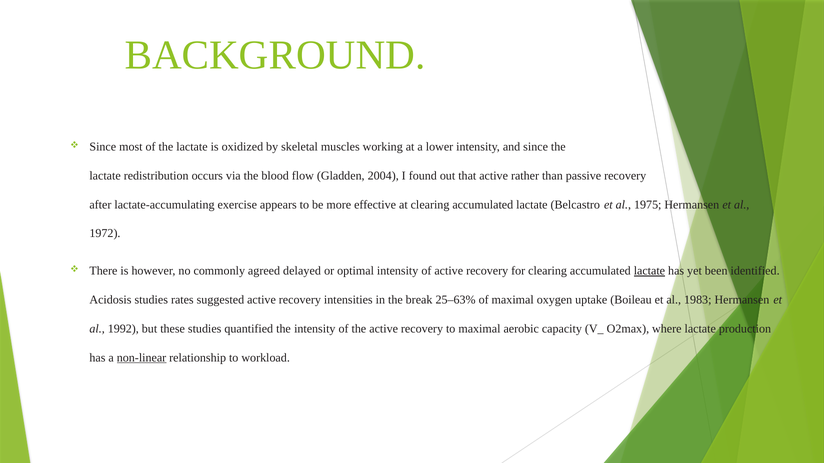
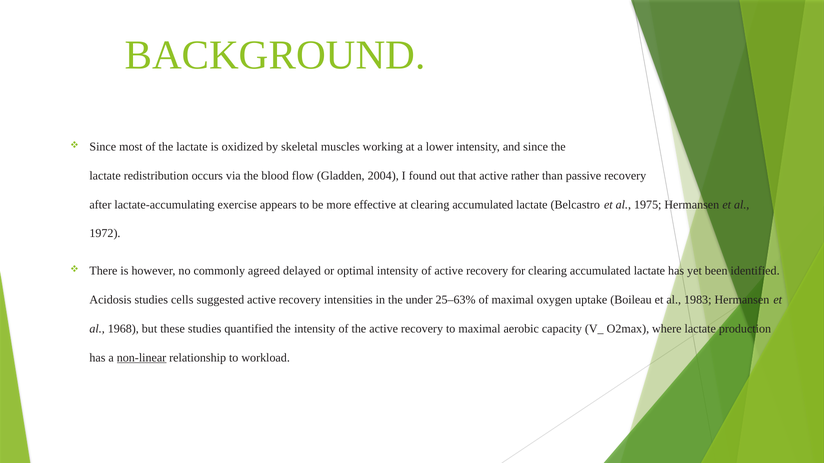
lactate underline: present -> none (649, 271)
rates: rates -> cells (182, 300)
break: break -> under (419, 300)
1992: 1992 -> 1968 (123, 329)
